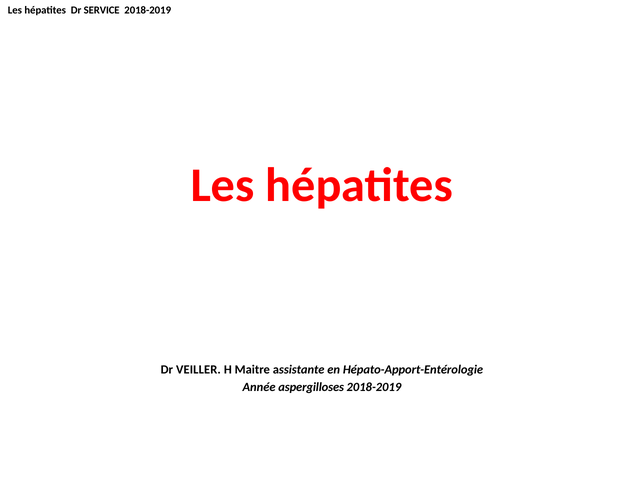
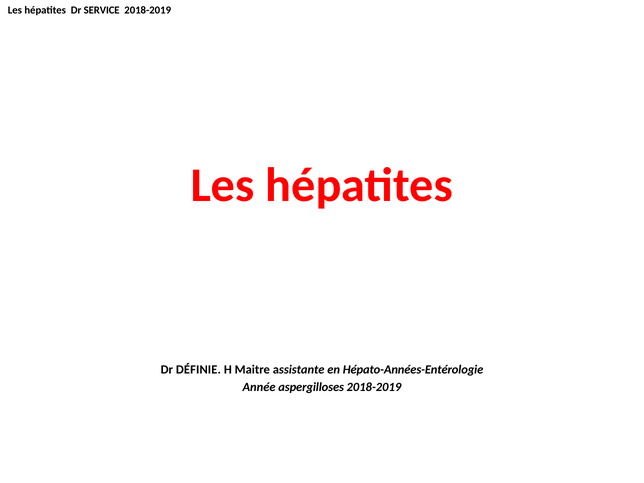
VEILLER: VEILLER -> DÉFINIE (198, 370)
Hépato-Apport-Entérologie: Hépato-Apport-Entérologie -> Hépato-Années-Entérologie (413, 370)
